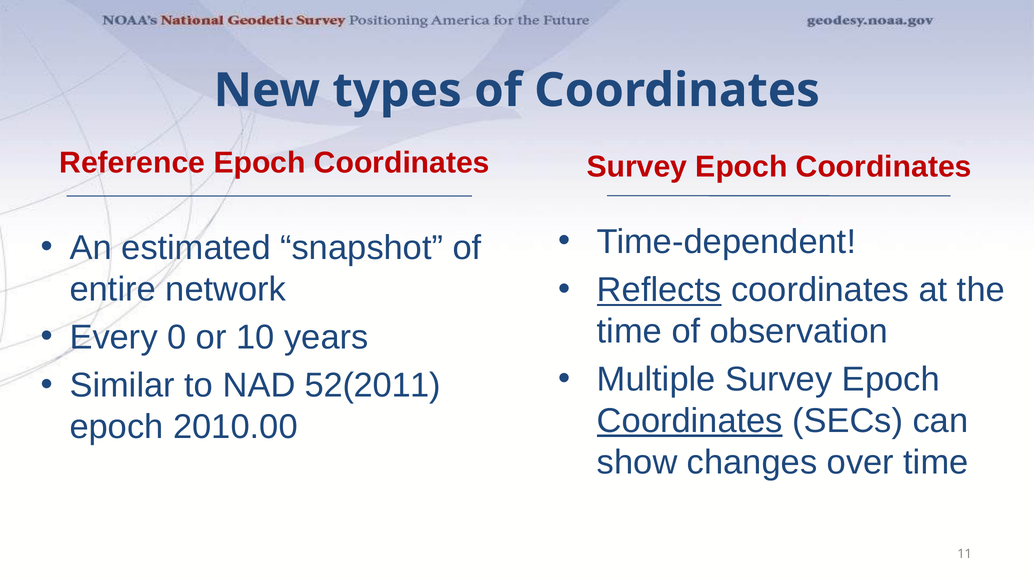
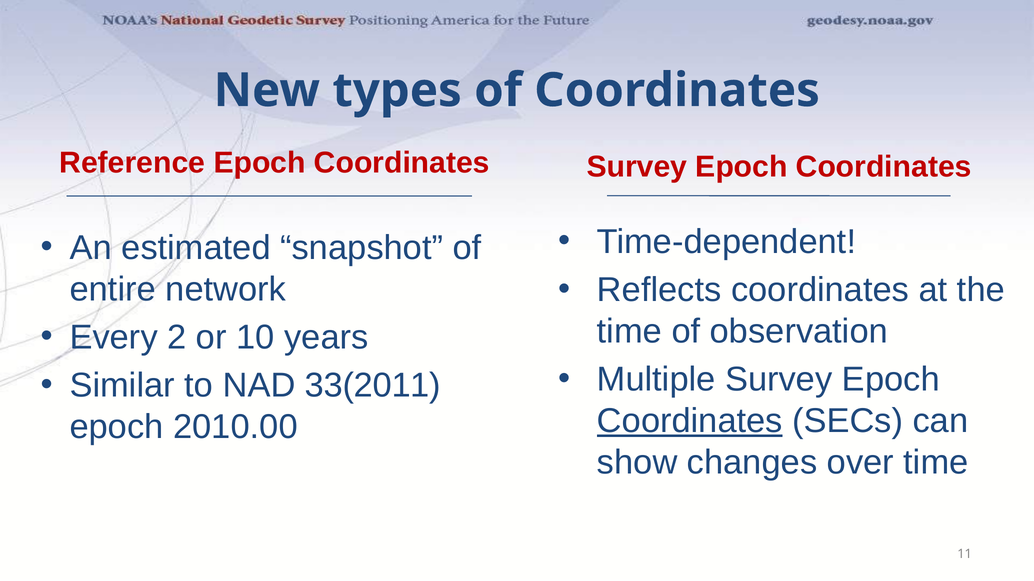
Reflects underline: present -> none (659, 290)
0: 0 -> 2 (177, 338)
52(2011: 52(2011 -> 33(2011 (373, 386)
